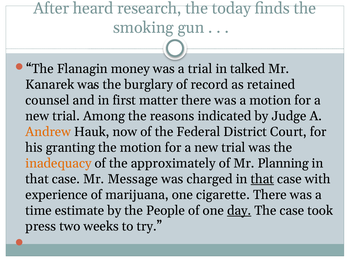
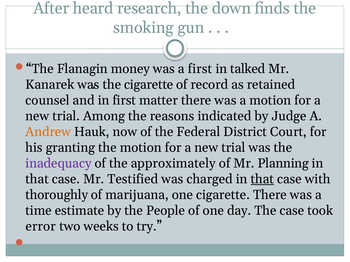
today: today -> down (231, 8)
a trial: trial -> first (200, 69)
the burglary: burglary -> cigarette (149, 85)
inadequacy colour: orange -> purple (58, 164)
Message: Message -> Testified (133, 179)
experience: experience -> thoroughly (57, 195)
day underline: present -> none (239, 211)
press: press -> error (41, 227)
